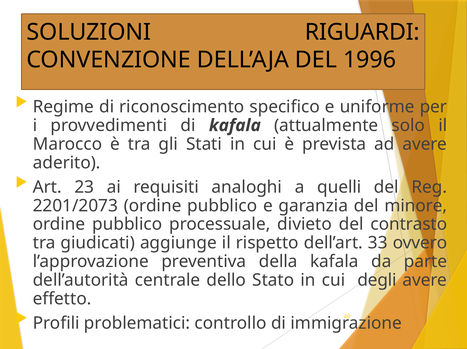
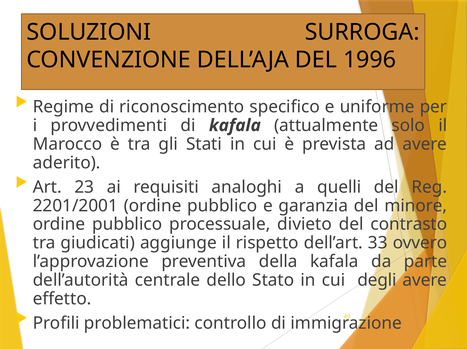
RIGUARDI: RIGUARDI -> SURROGA (362, 32)
2201/2073: 2201/2073 -> 2201/2001 (75, 206)
